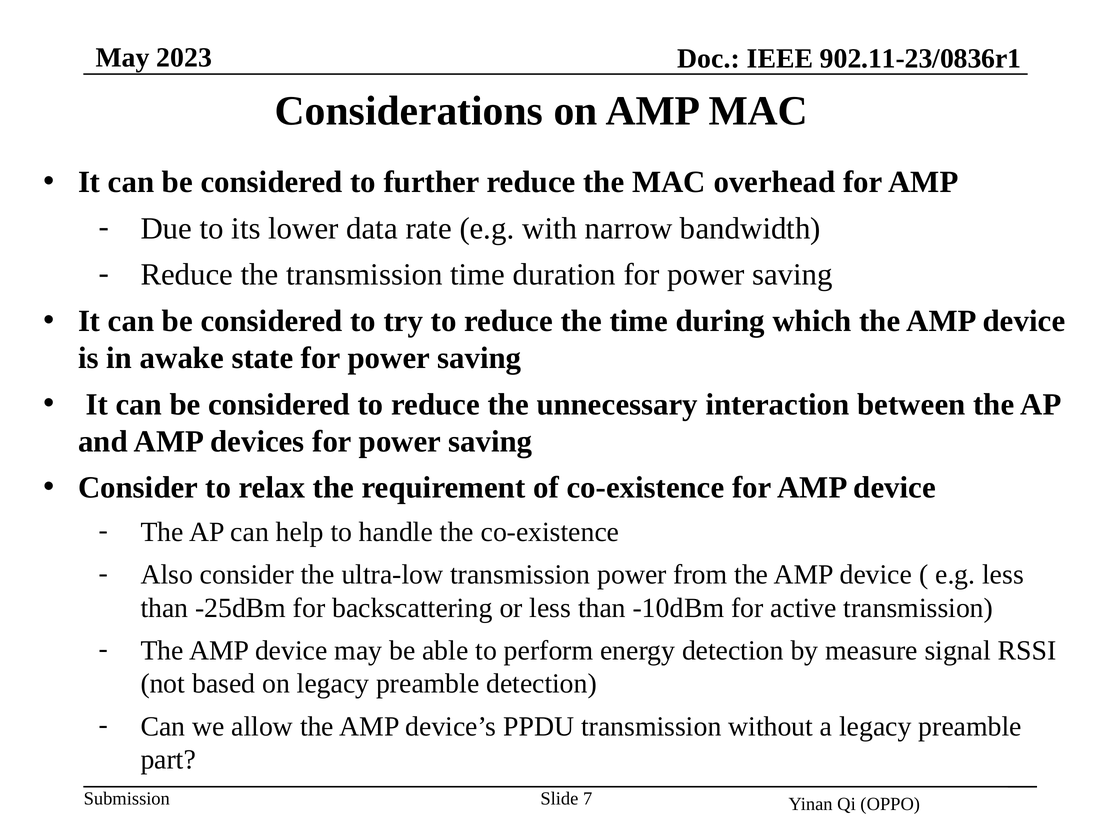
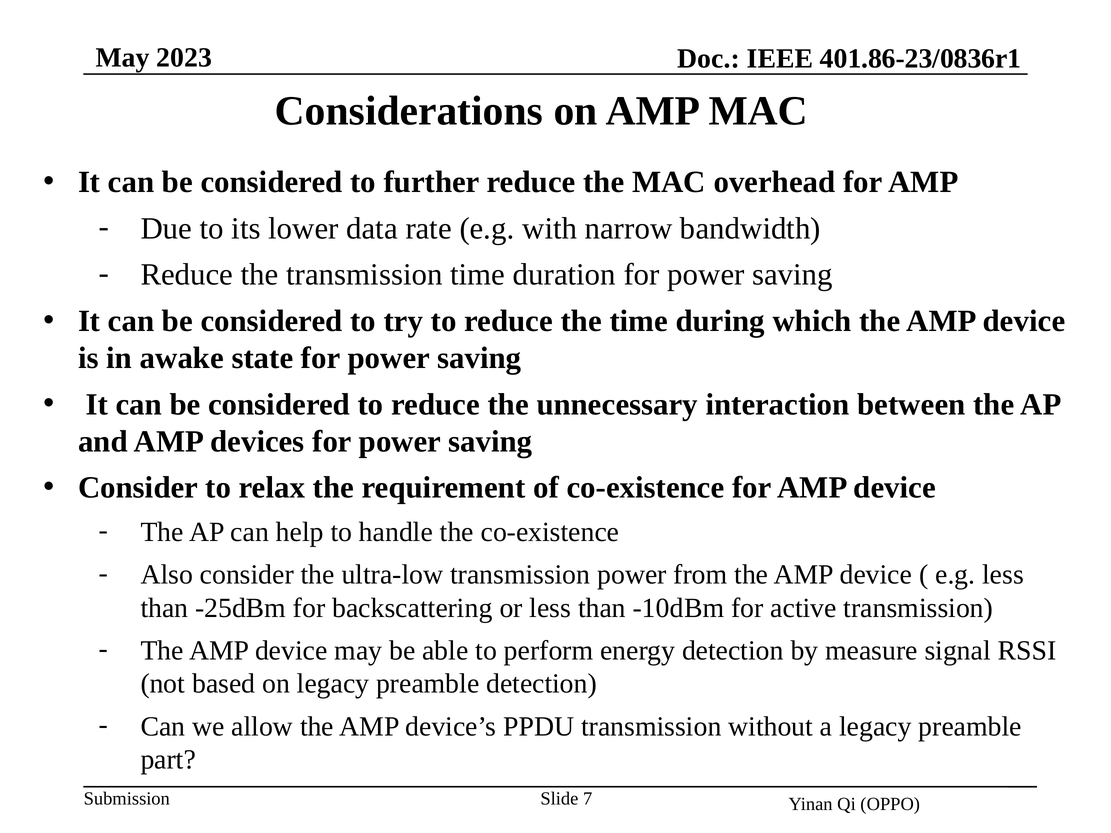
902.11-23/0836r1: 902.11-23/0836r1 -> 401.86-23/0836r1 (921, 59)
